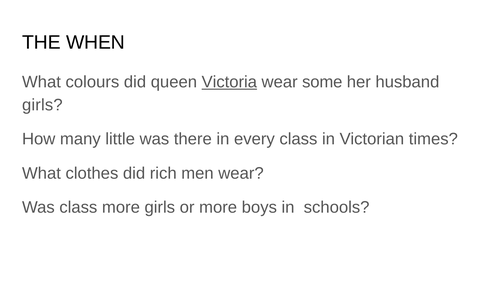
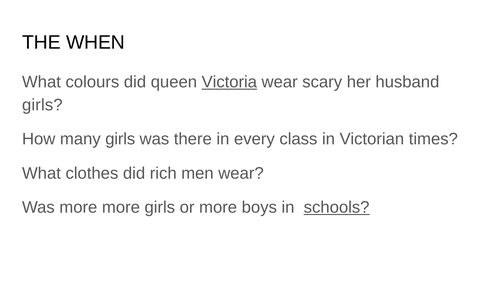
some: some -> scary (322, 82)
many little: little -> girls (120, 139)
Was class: class -> more (78, 207)
schools underline: none -> present (337, 207)
